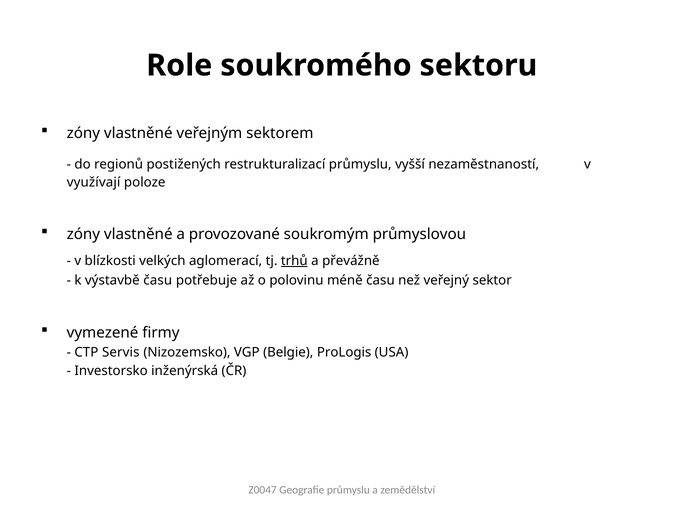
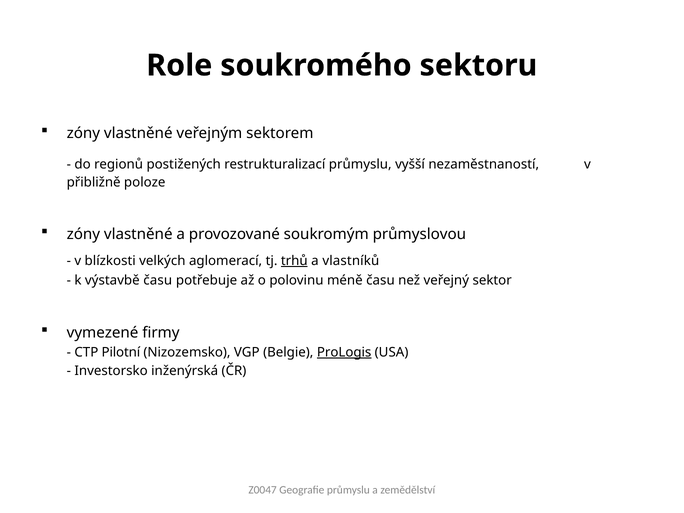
využívají: využívají -> přibližně (94, 182)
převážně: převážně -> vlastníků (351, 261)
Servis: Servis -> Pilotní (121, 352)
ProLogis underline: none -> present (344, 352)
